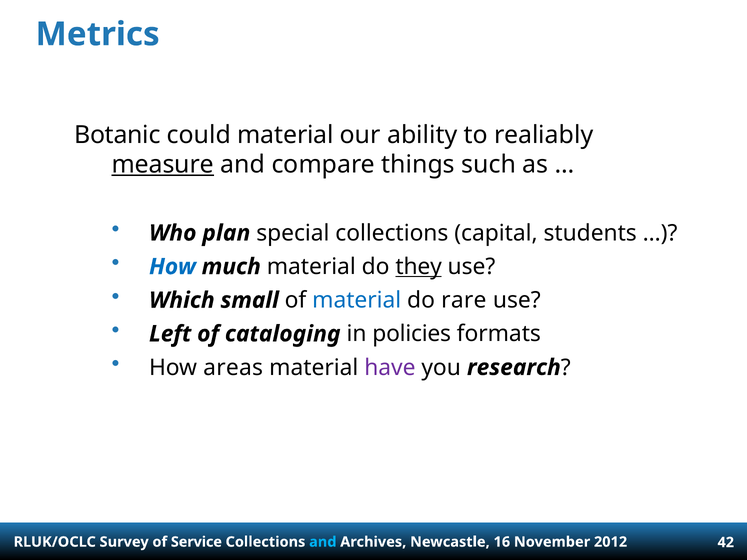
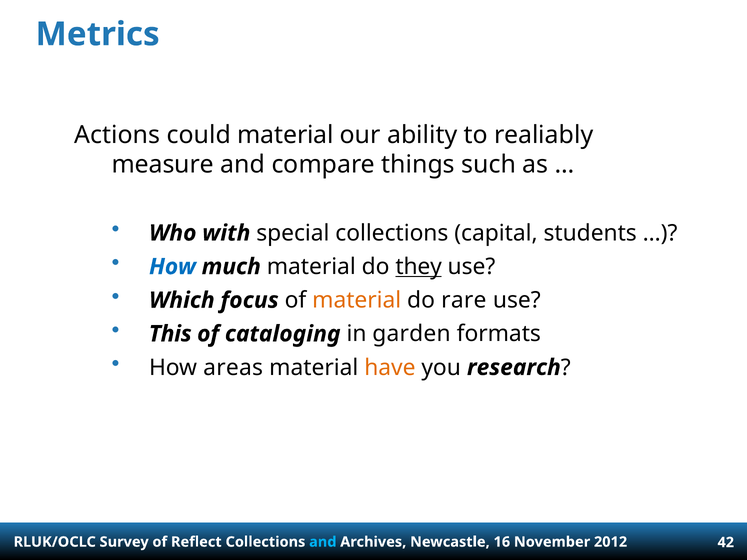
Botanic: Botanic -> Actions (117, 135)
measure underline: present -> none (163, 165)
plan: plan -> with (226, 233)
small: small -> focus (250, 300)
material colour: blue -> orange (357, 300)
Left: Left -> This (170, 334)
policies: policies -> garden (411, 334)
have colour: purple -> orange (390, 368)
Service: Service -> Reflect (196, 542)
